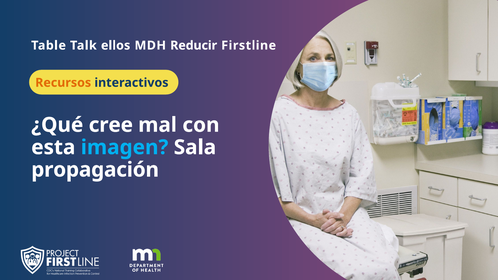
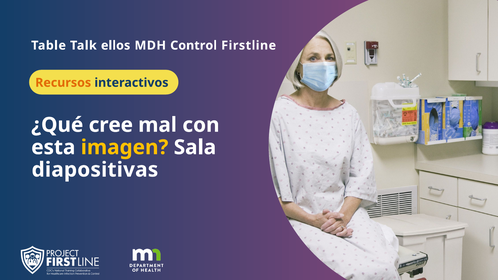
Reducir: Reducir -> Control (194, 45)
imagen colour: light blue -> yellow (125, 147)
propagación: propagación -> diapositivas (95, 170)
